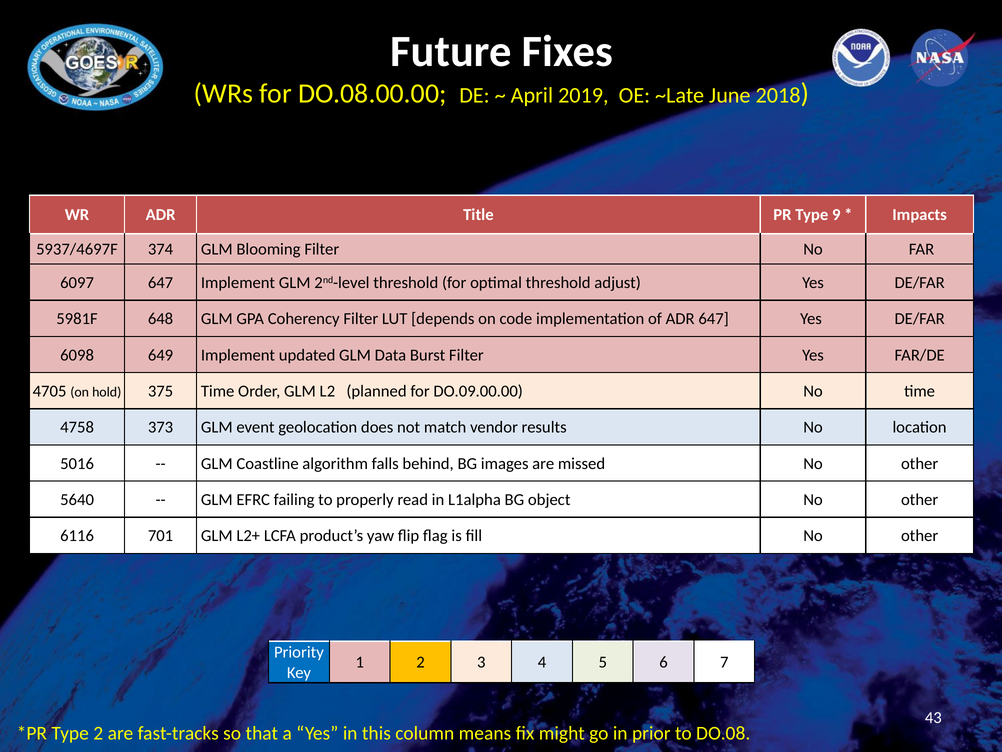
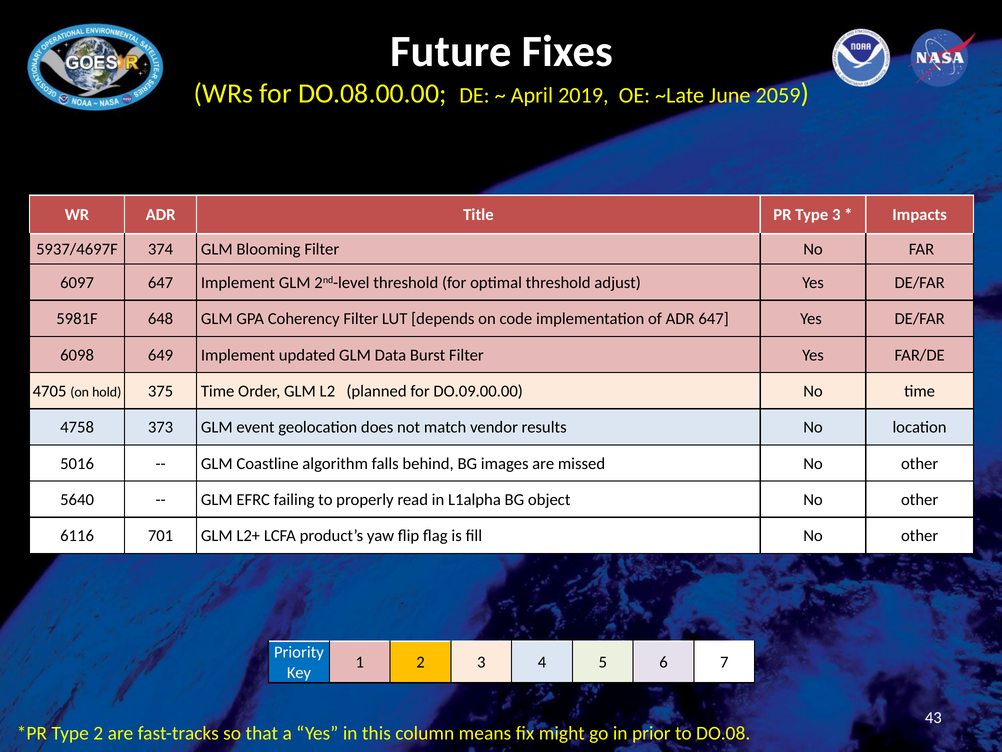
2018: 2018 -> 2059 (778, 96)
Type 9: 9 -> 3 (836, 215)
